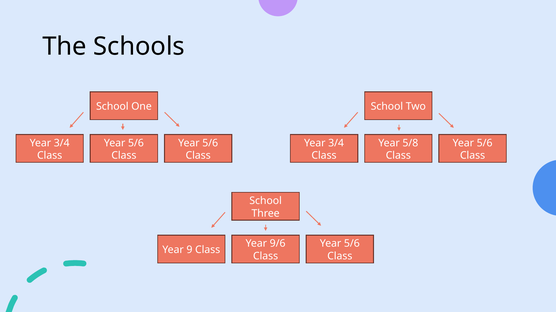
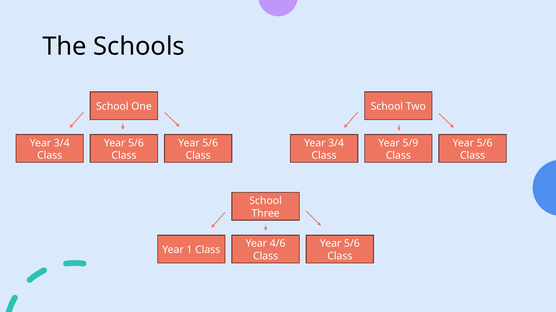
5/8: 5/8 -> 5/9 (410, 143)
9/6: 9/6 -> 4/6 (278, 244)
9: 9 -> 1 (189, 250)
